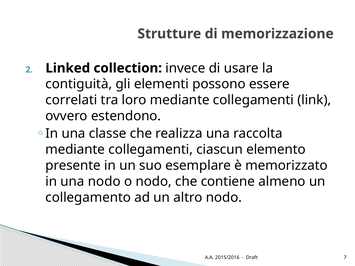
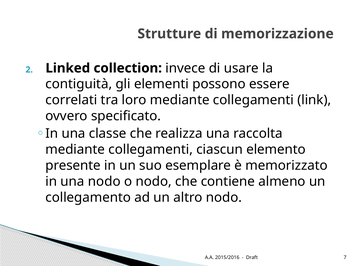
estendono: estendono -> specificato (126, 116)
